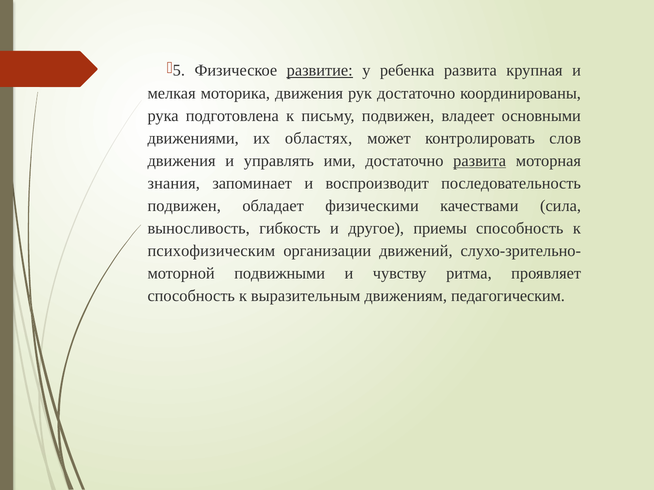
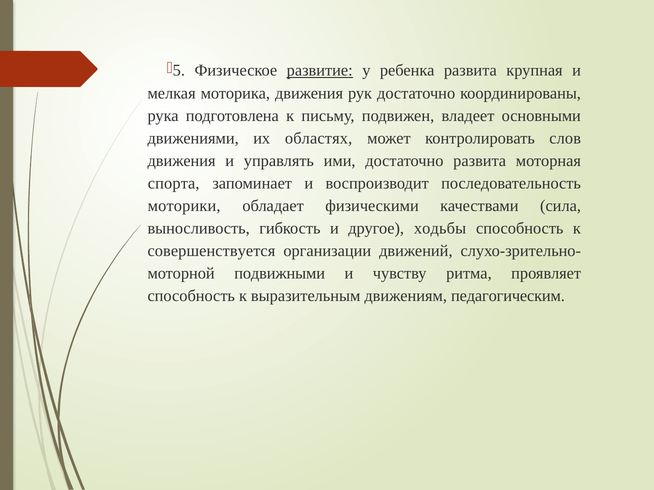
развита underline: present -> none (480, 161)
знания: знания -> спорта (174, 183)
подвижен: подвижен -> моторики (184, 206)
приемы: приемы -> ходьбы (440, 229)
психофизическим: психофизическим -> совершенствуется (211, 251)
